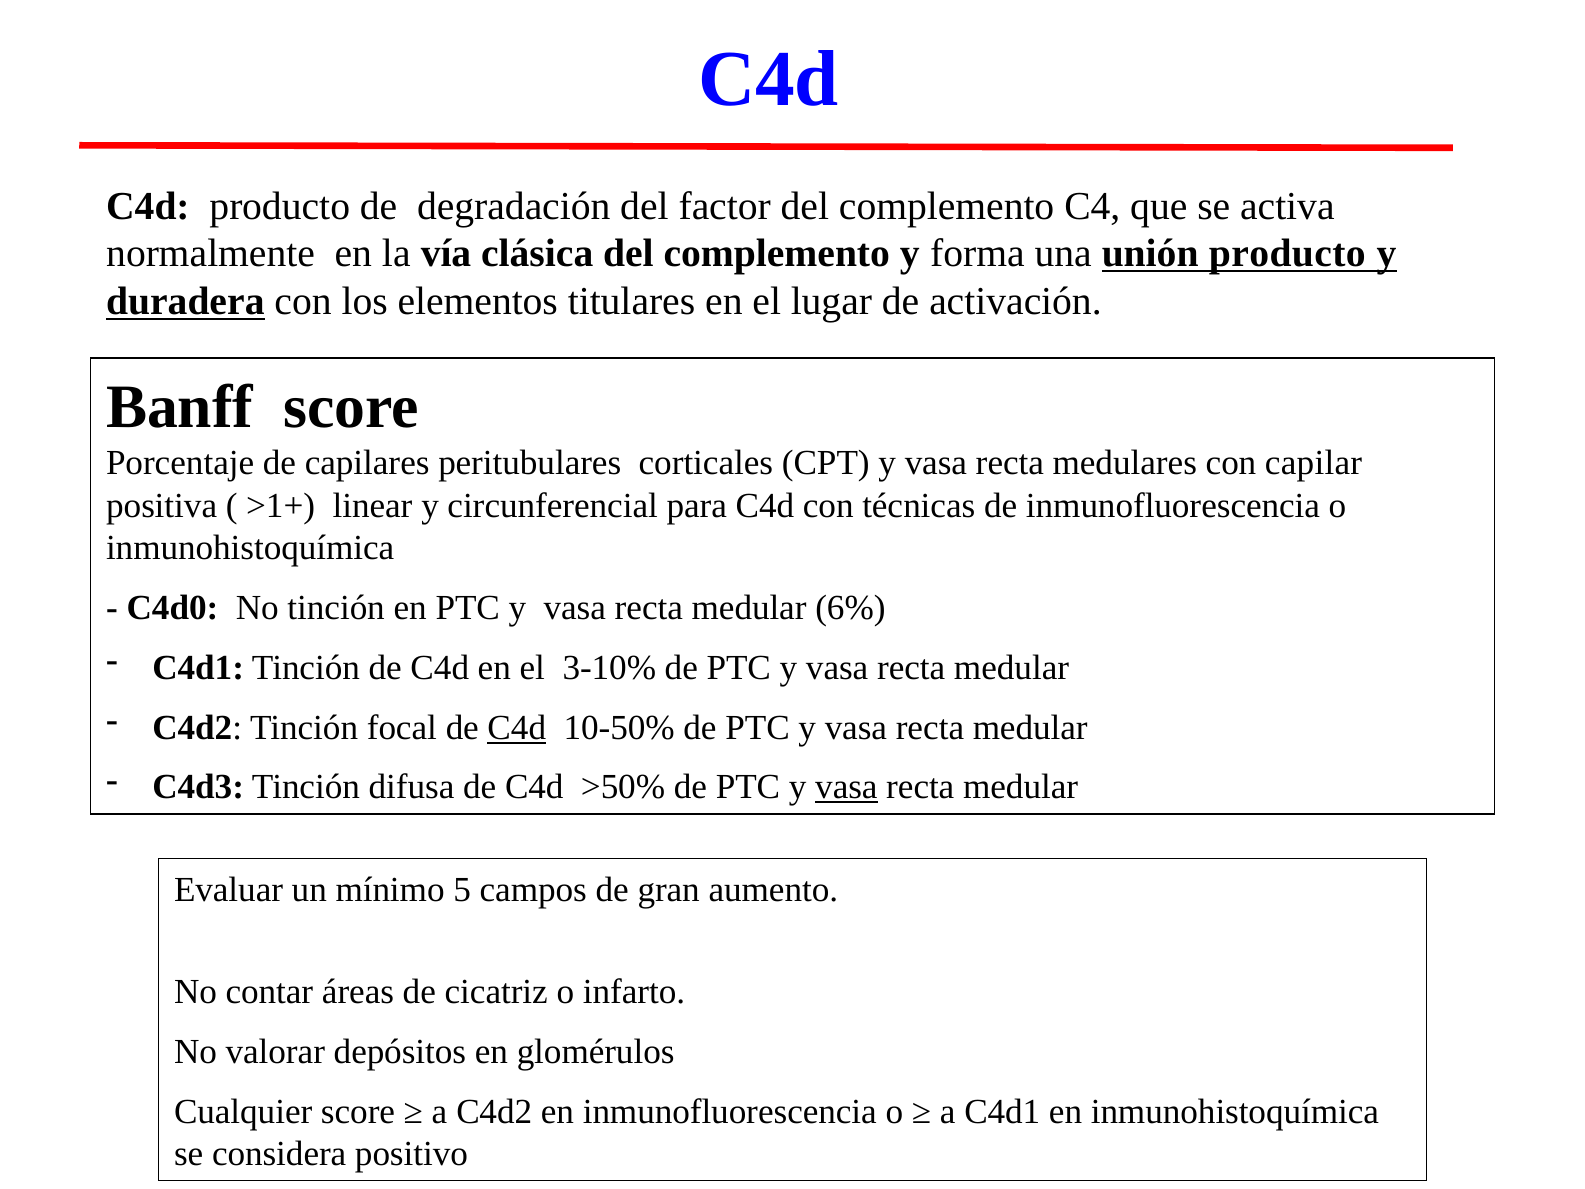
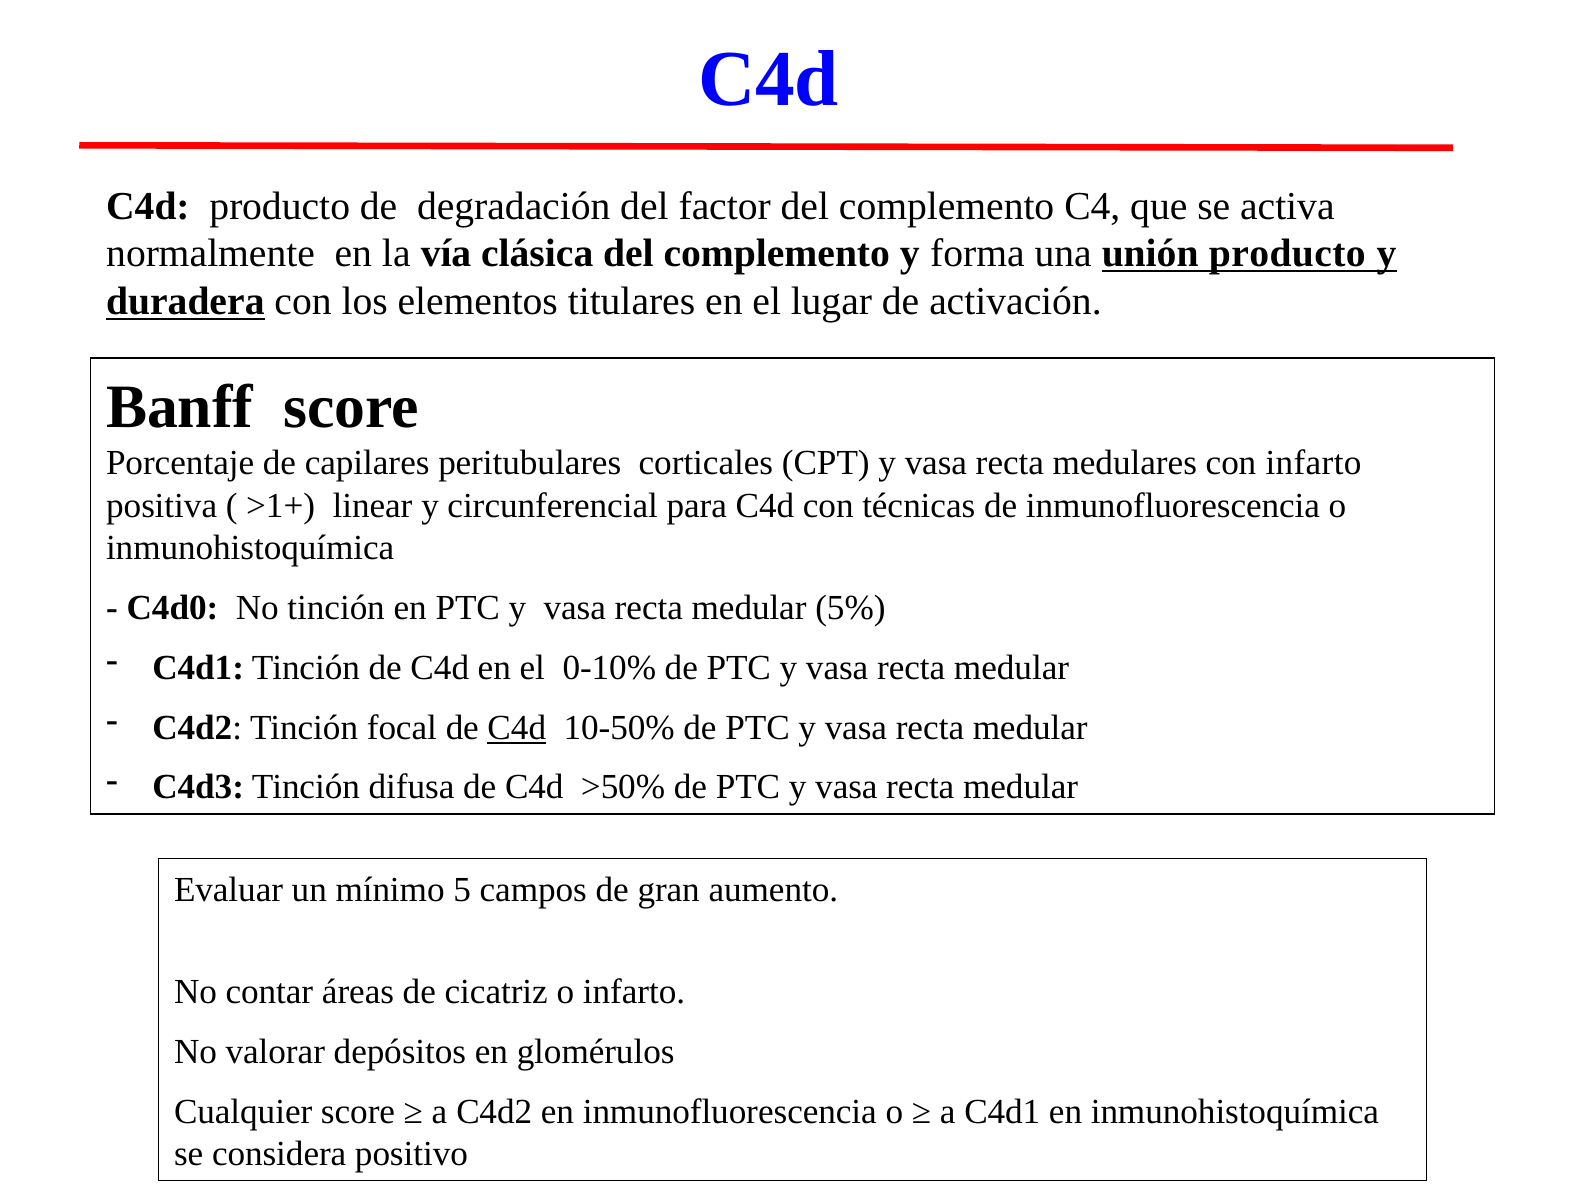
con capilar: capilar -> infarto (1314, 463)
6%: 6% -> 5% (850, 608)
3-10%: 3-10% -> 0-10% (609, 667)
vasa underline: present -> none (846, 787)
